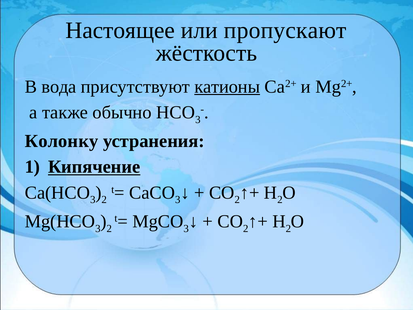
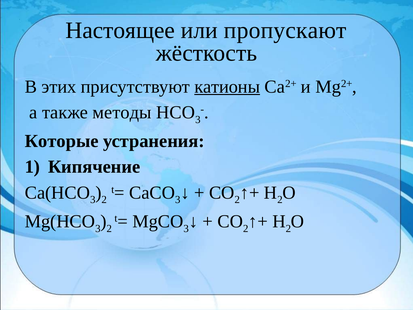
вода: вода -> этих (59, 87)
обычно: обычно -> методы (122, 112)
Колонку: Колонку -> Которые (62, 141)
Кипячение underline: present -> none (94, 167)
